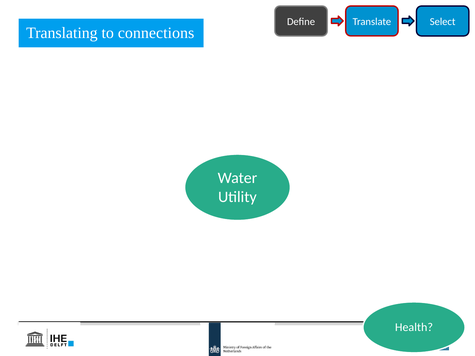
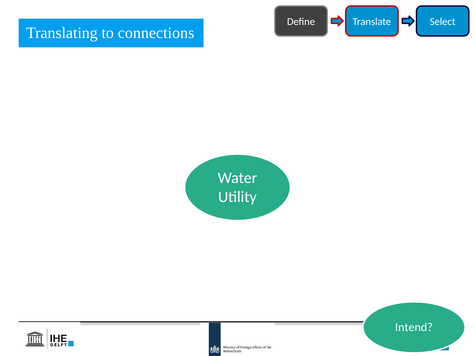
Health: Health -> Intend (414, 328)
